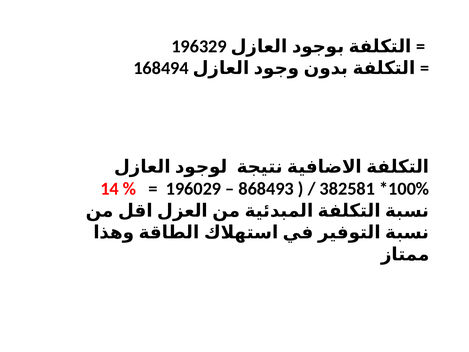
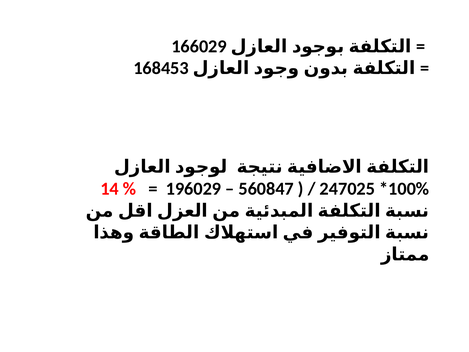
196329: 196329 -> 166029 (199, 46)
168494: 168494 -> 168453 (161, 68)
868493: 868493 -> 560847 (266, 189)
382581: 382581 -> 247025 (347, 189)
